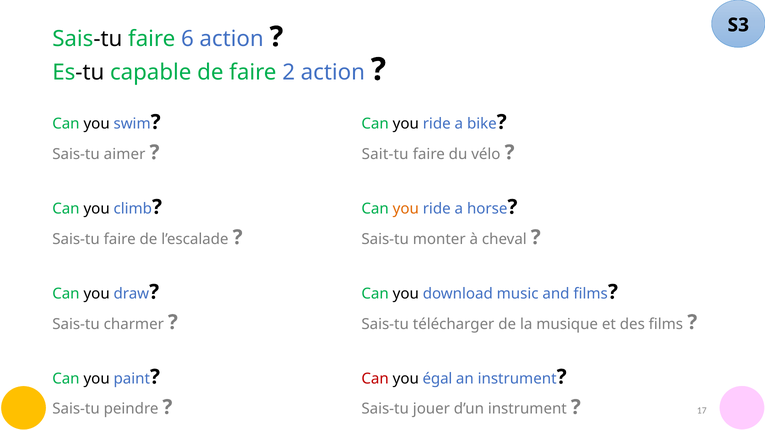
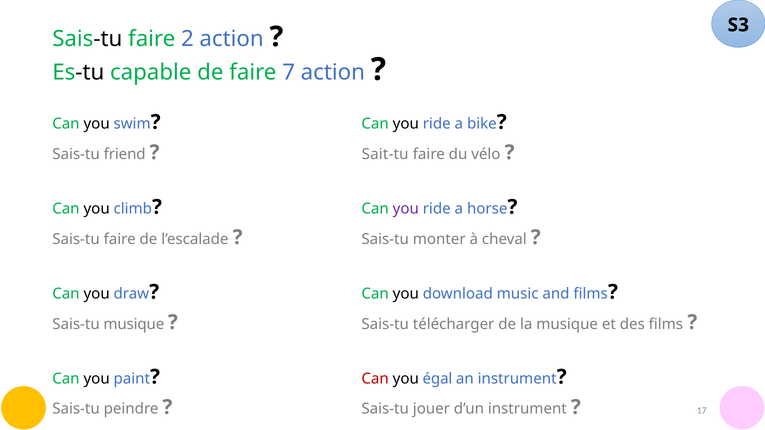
6: 6 -> 2 (187, 39)
2: 2 -> 7 (289, 73)
aimer: aimer -> friend (125, 154)
you colour: orange -> purple (406, 209)
Sais-tu charmer: charmer -> musique (134, 324)
